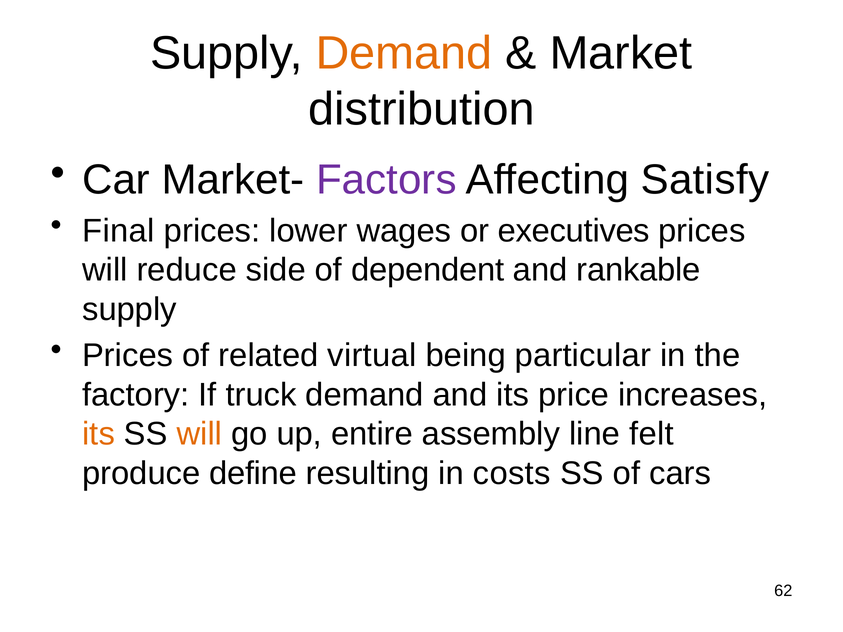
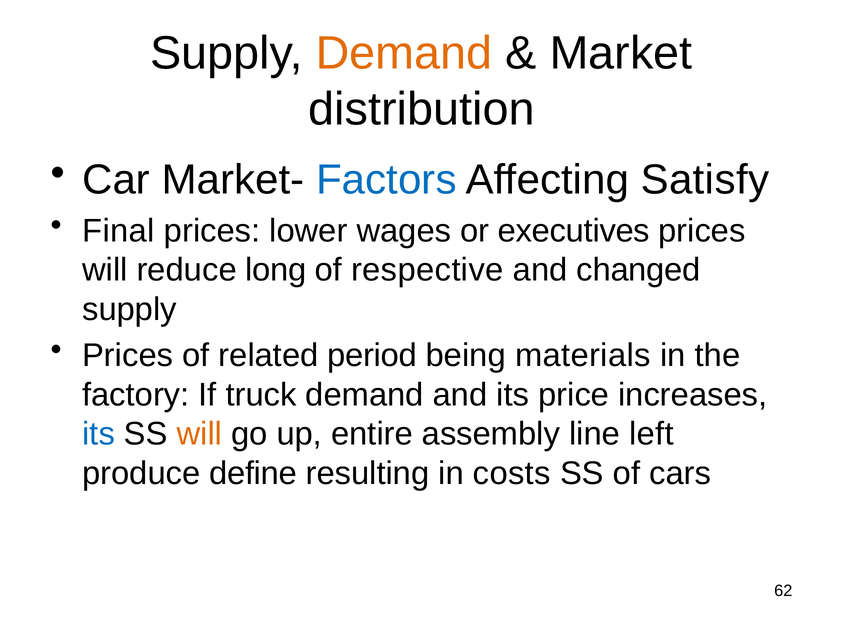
Factors colour: purple -> blue (386, 180)
side: side -> long (276, 270)
dependent: dependent -> respective (427, 270)
rankable: rankable -> changed (638, 270)
virtual: virtual -> period (372, 356)
particular: particular -> materials (583, 356)
its colour: orange -> blue (99, 434)
felt: felt -> left (652, 434)
